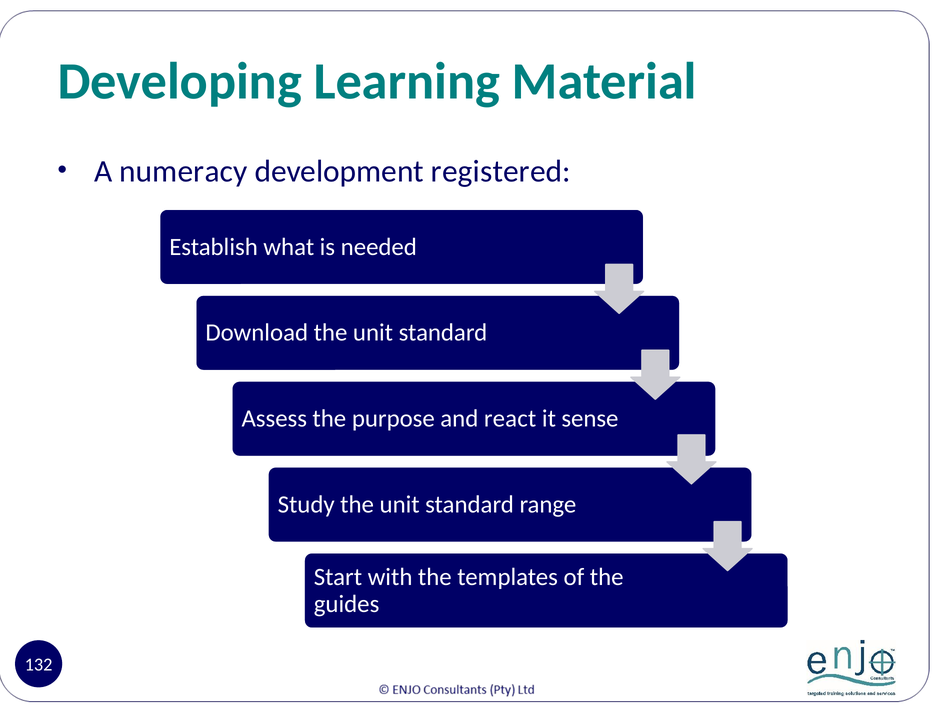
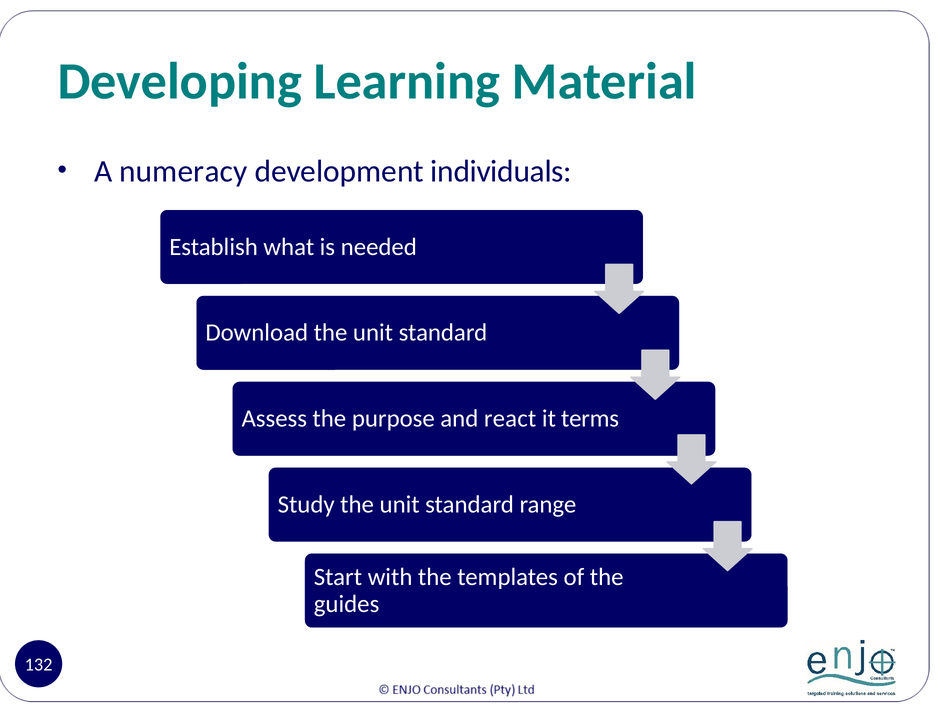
registered: registered -> individuals (501, 171)
sense: sense -> terms (590, 419)
